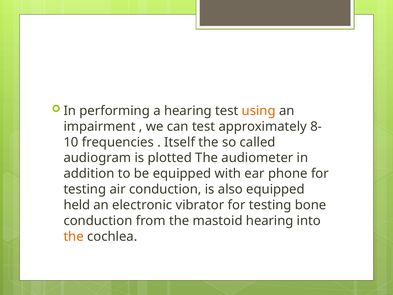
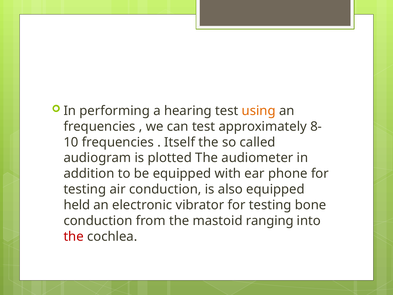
impairment: impairment -> frequencies (100, 126)
mastoid hearing: hearing -> ranging (270, 221)
the colour: orange -> red (74, 236)
